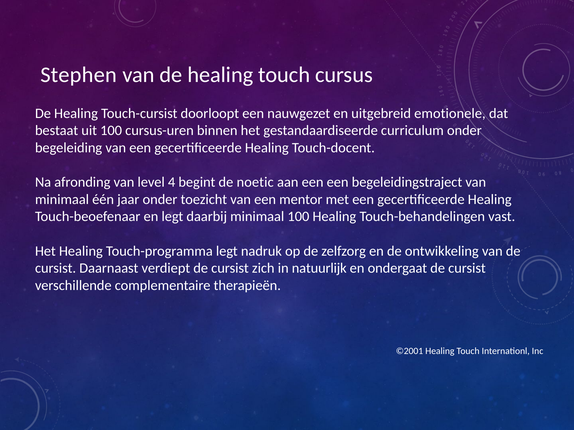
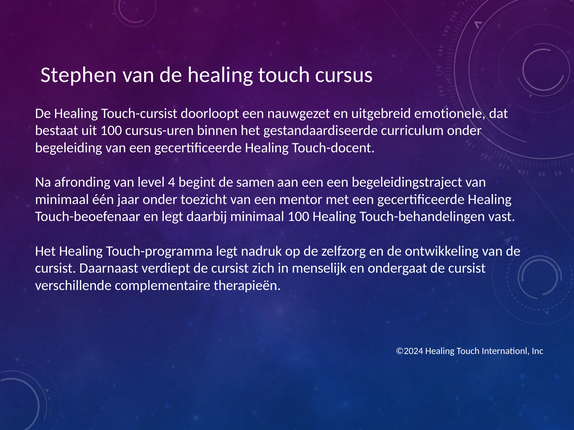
noetic: noetic -> samen (255, 182)
natuurlijk: natuurlijk -> menselijk (319, 268)
©2001: ©2001 -> ©2024 (410, 351)
